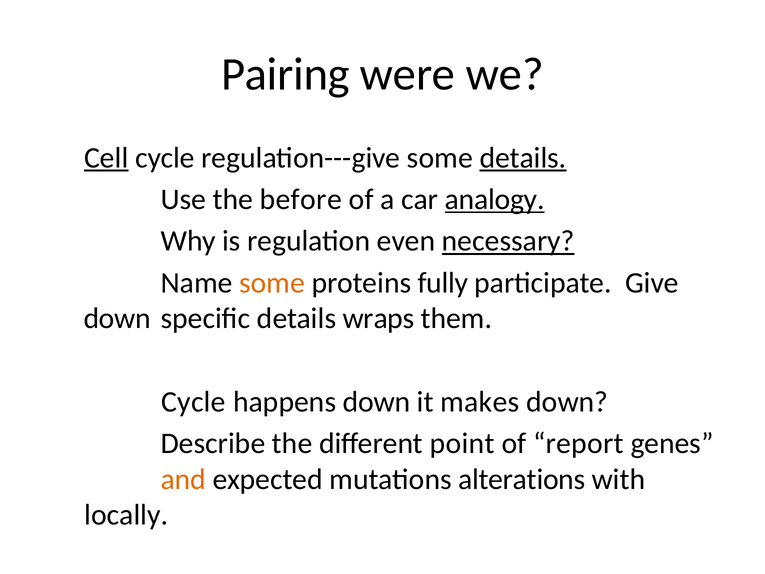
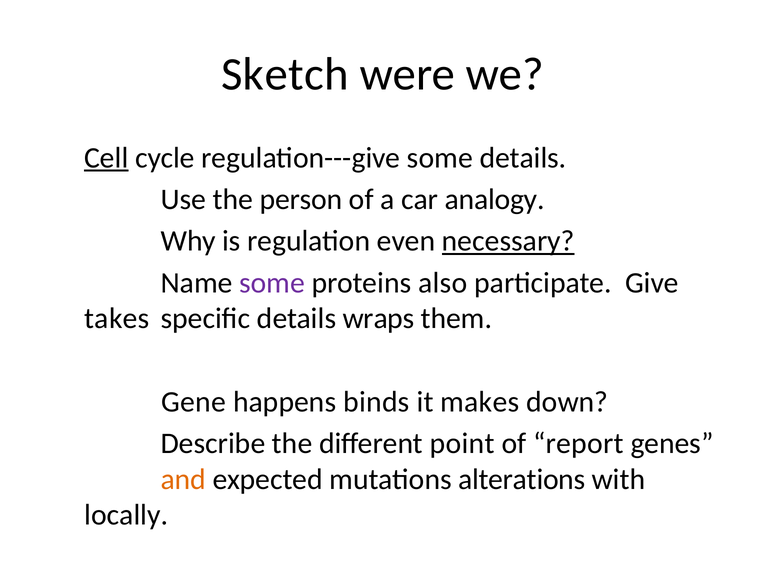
Pairing: Pairing -> Sketch (285, 74)
details underline: present -> none (523, 158)
before: before -> person (301, 199)
analogy underline: present -> none (495, 199)
some colour: orange -> purple (272, 283)
fully: fully -> also (443, 283)
down: down -> takes (117, 318)
Cycle: Cycle -> Gene (193, 402)
happens down: down -> binds (376, 402)
